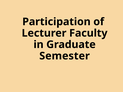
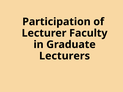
Semester: Semester -> Lecturers (65, 56)
